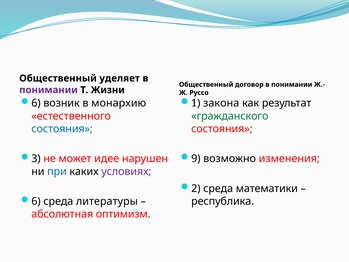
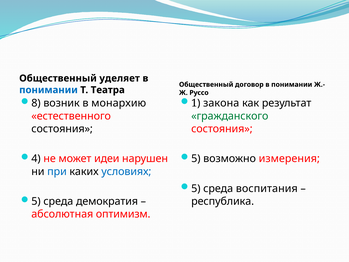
понимании colour: purple -> blue (48, 90)
Жизни: Жизни -> Театра (108, 90)
6: 6 -> 8 (36, 103)
состояния colour: blue -> black (62, 129)
3: 3 -> 4 (36, 159)
идее: идее -> идеи (107, 159)
9: 9 -> 5 (196, 159)
изменения: изменения -> измерения (289, 159)
условиях colour: purple -> blue (126, 171)
2: 2 -> 5 (196, 188)
математики: математики -> воспитания (267, 188)
6: 6 -> 5 (36, 201)
литературы: литературы -> демократия (107, 201)
